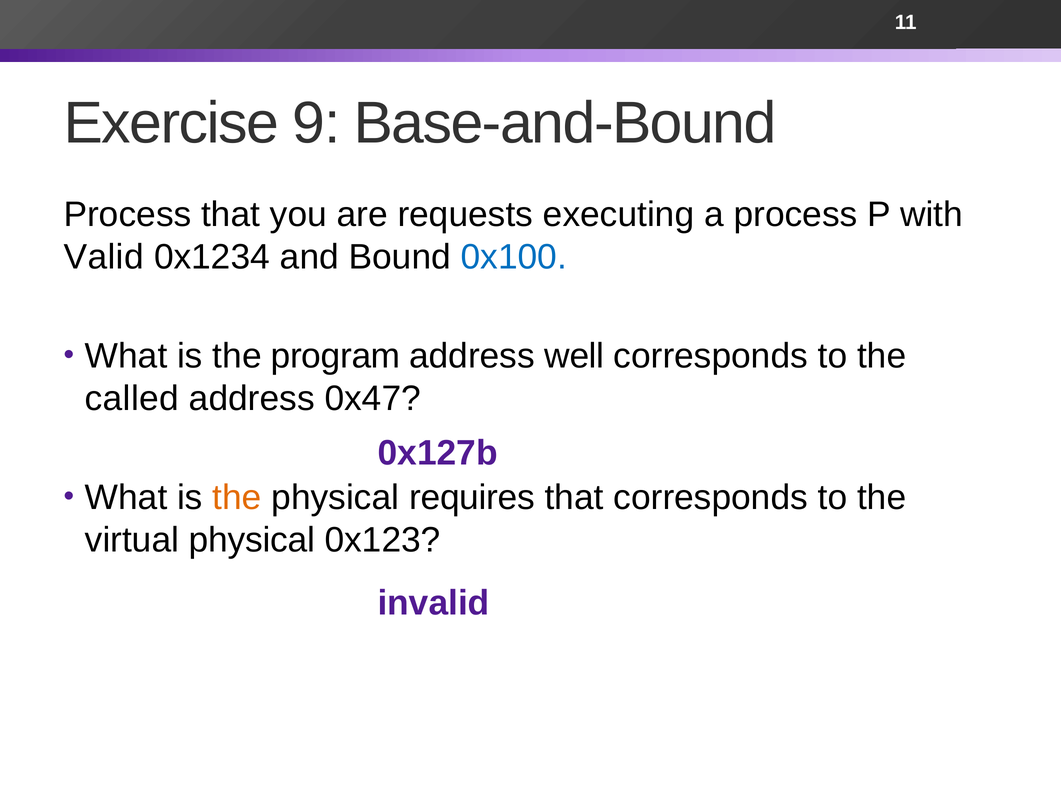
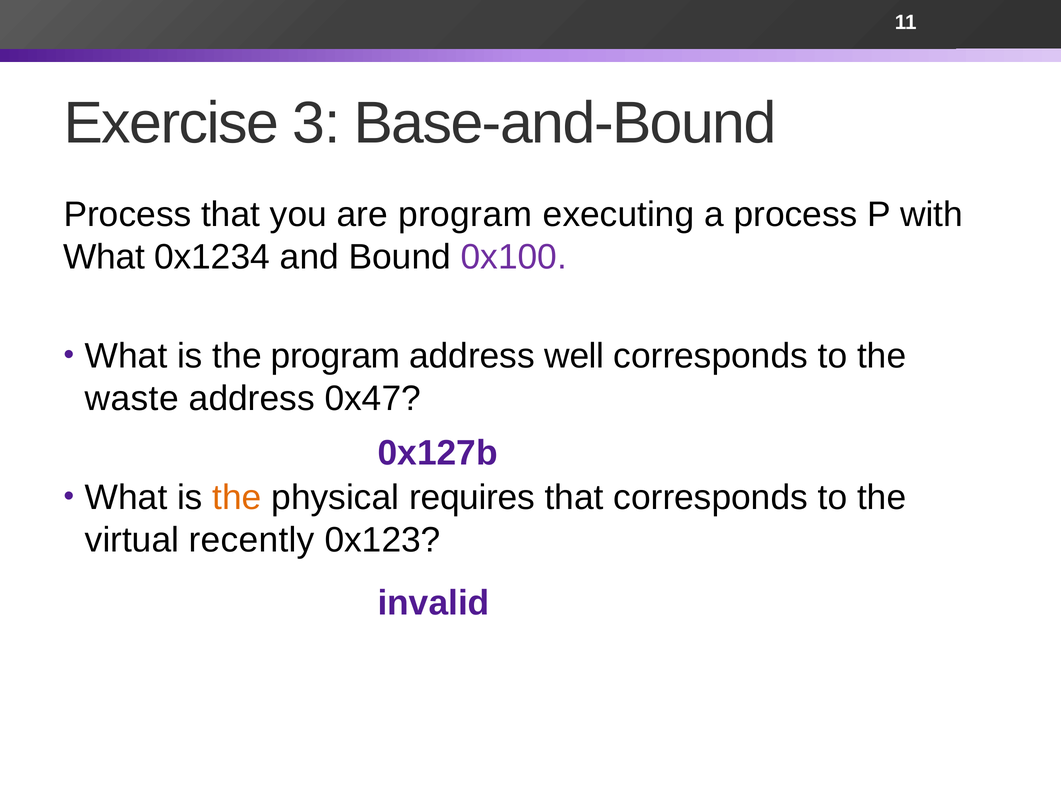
9: 9 -> 3 (317, 123)
are requests: requests -> program (465, 215)
Valid: Valid -> What (104, 257)
0x100 colour: blue -> purple (514, 257)
called: called -> waste (132, 399)
virtual physical: physical -> recently (252, 540)
